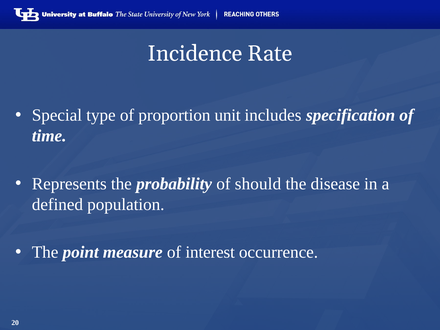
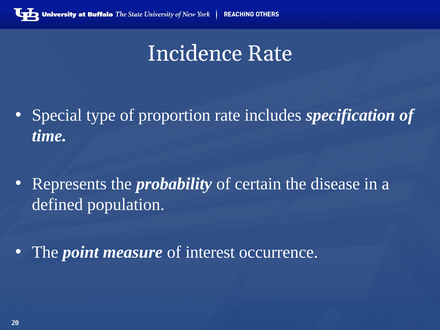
proportion unit: unit -> rate (227, 115)
should: should -> certain (258, 184)
